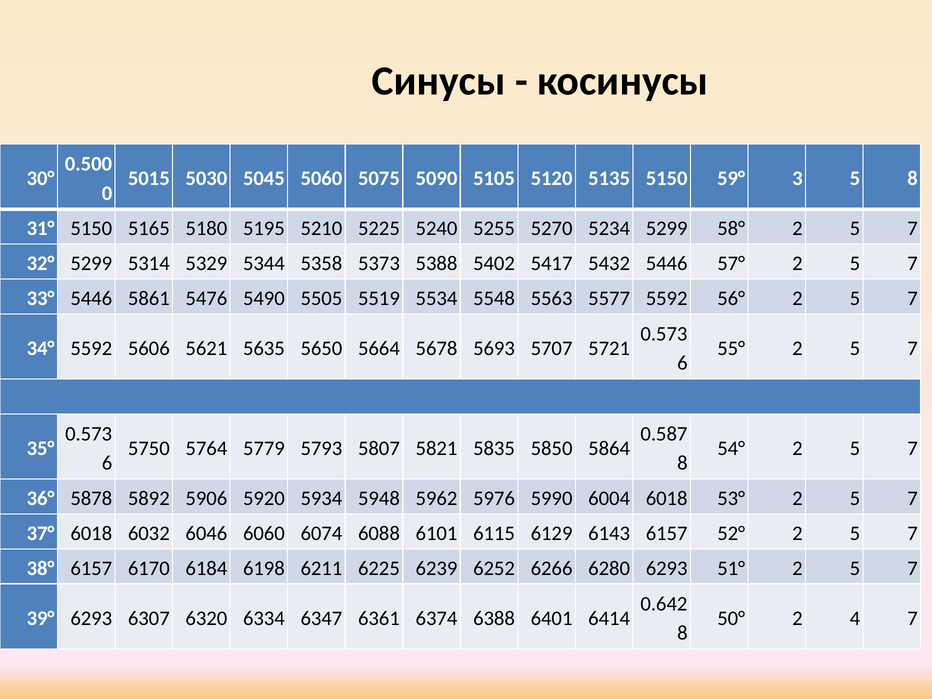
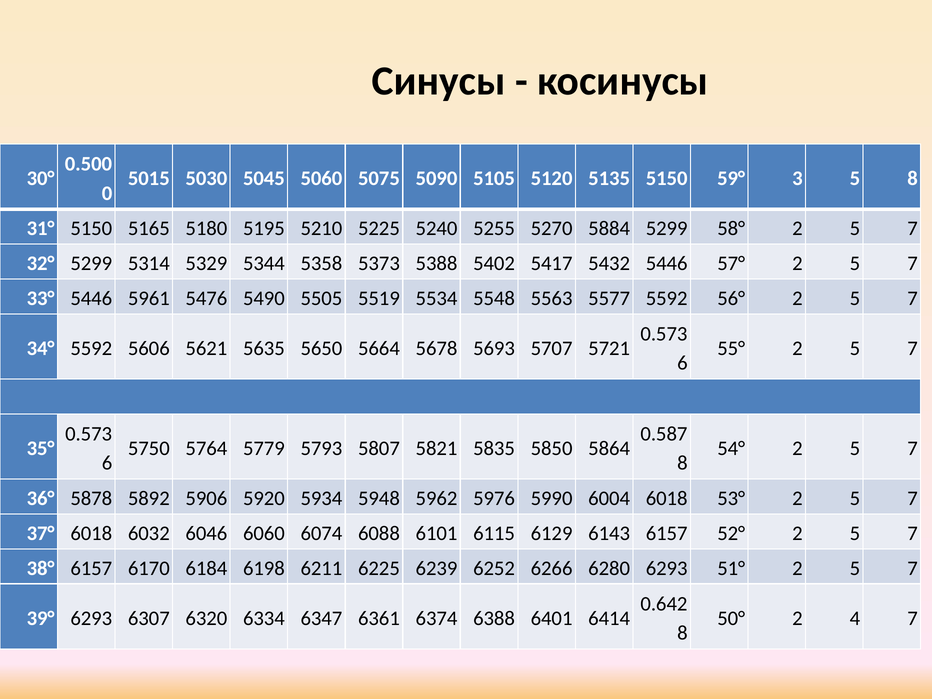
5234: 5234 -> 5884 (609, 229)
5861: 5861 -> 5961 (149, 299)
